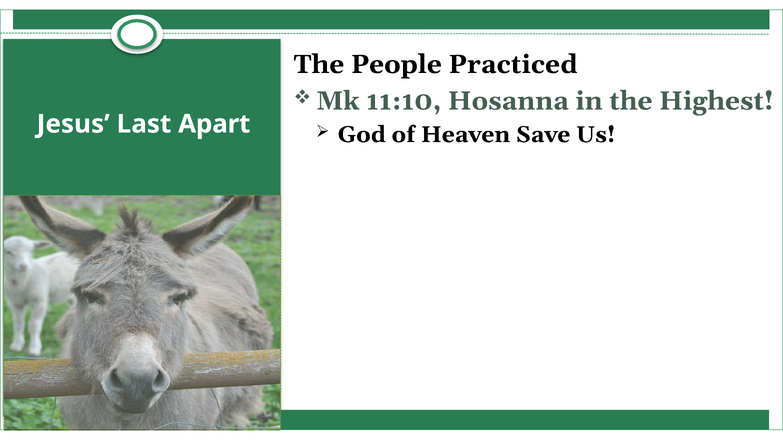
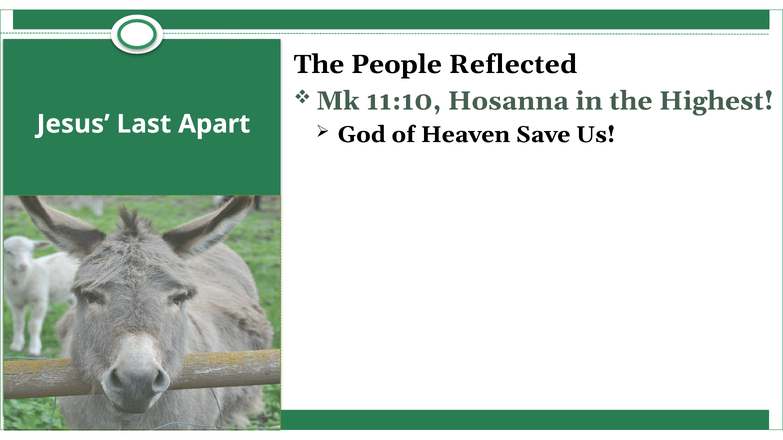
Practiced: Practiced -> Reflected (513, 64)
